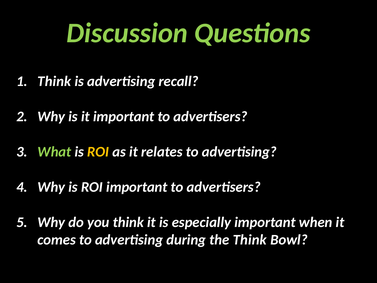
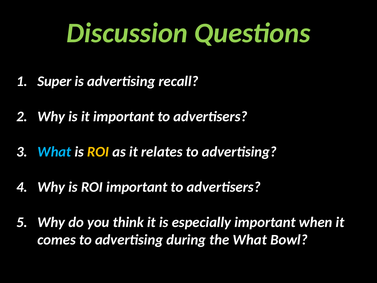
Think: Think -> Super (54, 81)
What colour: light green -> light blue (54, 152)
the Think: Think -> What (250, 240)
